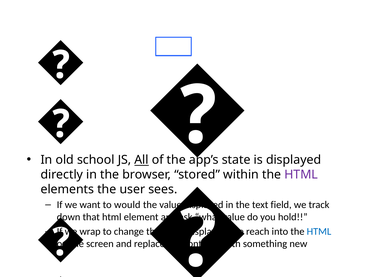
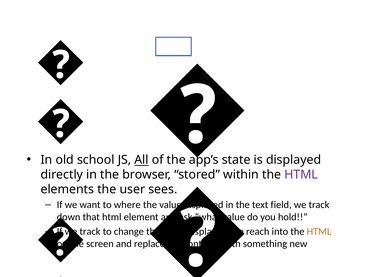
would: would -> where (127, 205)
wrap: wrap -> track (90, 232)
HTML colour: blue -> orange (319, 232)
